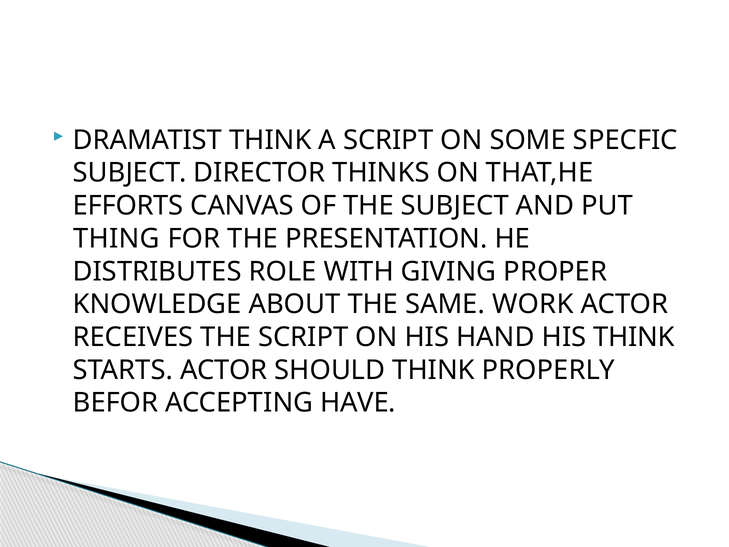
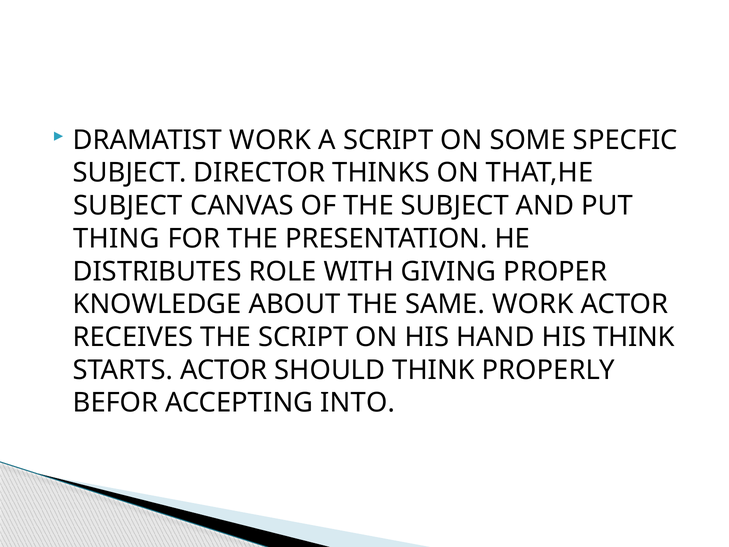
DRAMATIST THINK: THINK -> WORK (270, 140)
EFFORTS: EFFORTS -> SUBJECT (128, 206)
HAVE: HAVE -> INTO (358, 403)
